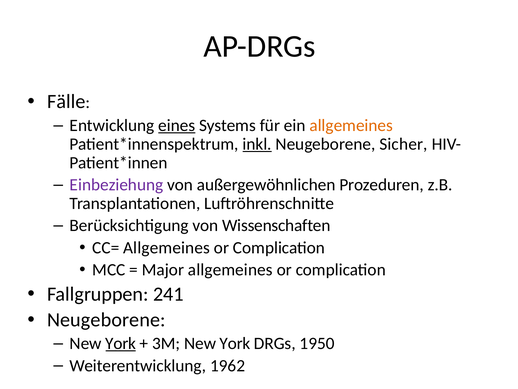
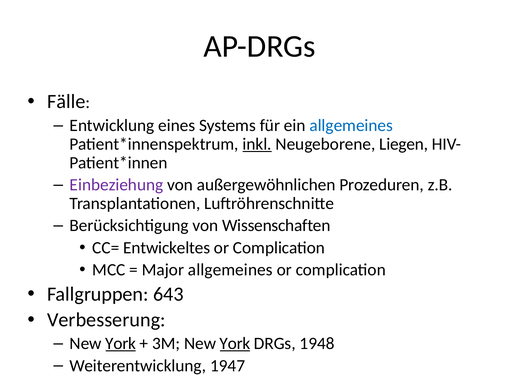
eines underline: present -> none (177, 125)
allgemeines colour: orange -> blue (351, 125)
Sicher: Sicher -> Liegen (404, 144)
CC= Allgemeines: Allgemeines -> Entwickeltes (167, 247)
241: 241 -> 643 (168, 294)
Neugeborene: Neugeborene -> Verbesserung (106, 319)
York underline: none -> present (235, 343)
1950: 1950 -> 1948 (317, 343)
1962: 1962 -> 1947 (228, 365)
